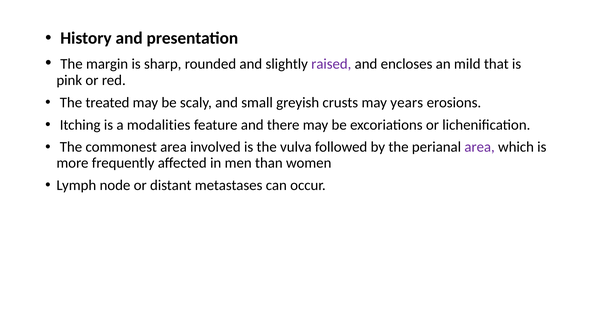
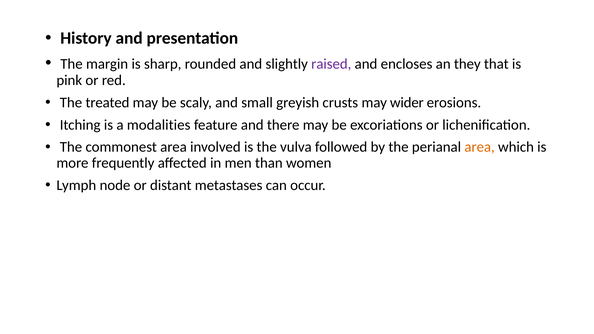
mild: mild -> they (467, 64)
years: years -> wider (407, 103)
area colour: purple -> orange (480, 147)
